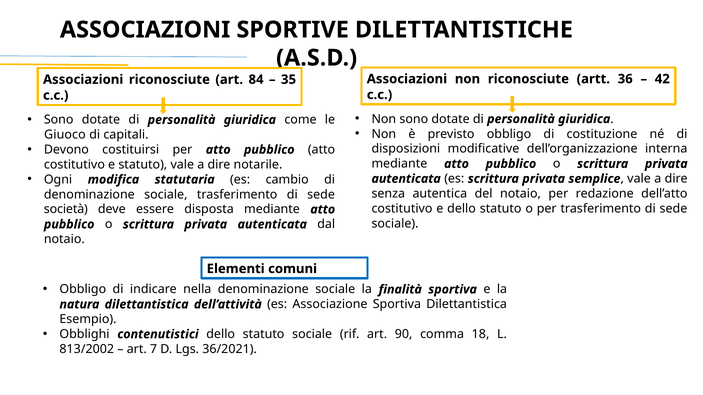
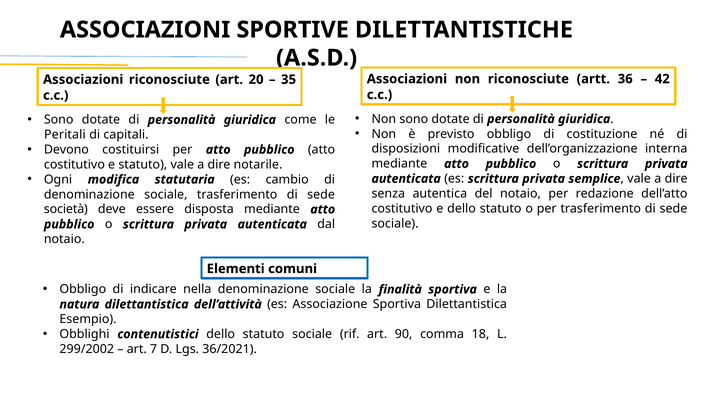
84: 84 -> 20 (256, 80)
Giuoco: Giuoco -> Peritali (65, 135)
813/2002: 813/2002 -> 299/2002 (87, 349)
